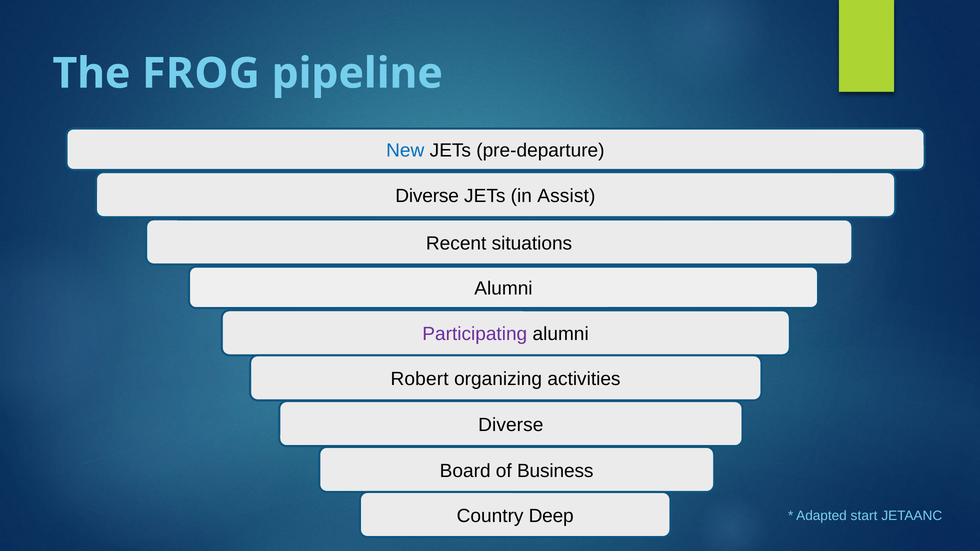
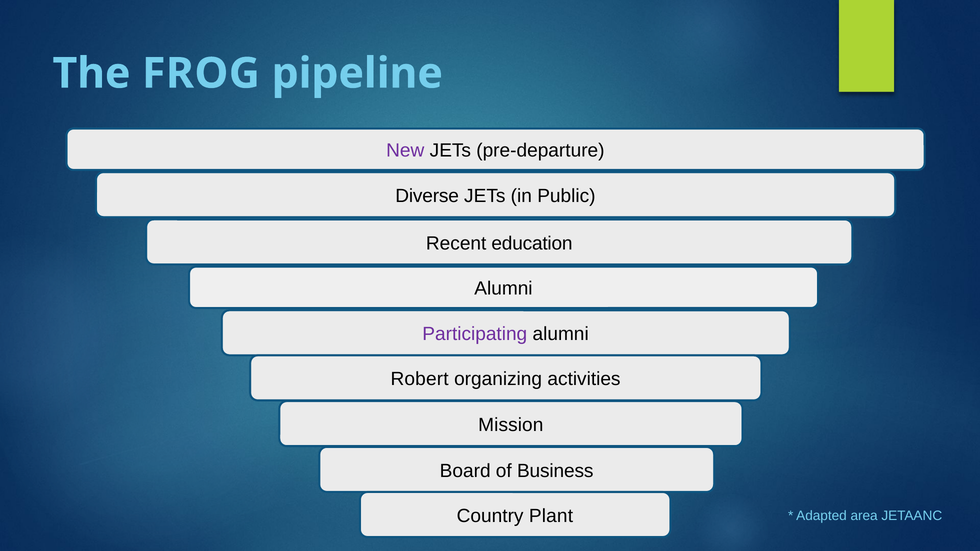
New colour: blue -> purple (405, 151)
Assist: Assist -> Public (566, 196)
situations: situations -> education (532, 243)
Diverse: Diverse -> Mission (511, 425)
Deep: Deep -> Plant (551, 516)
start: start -> area (864, 516)
